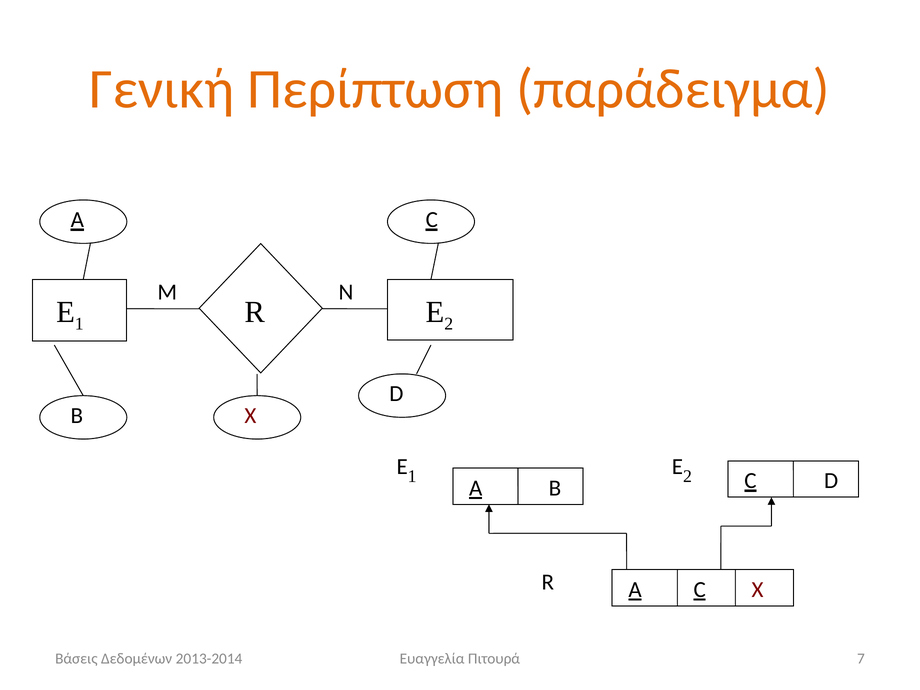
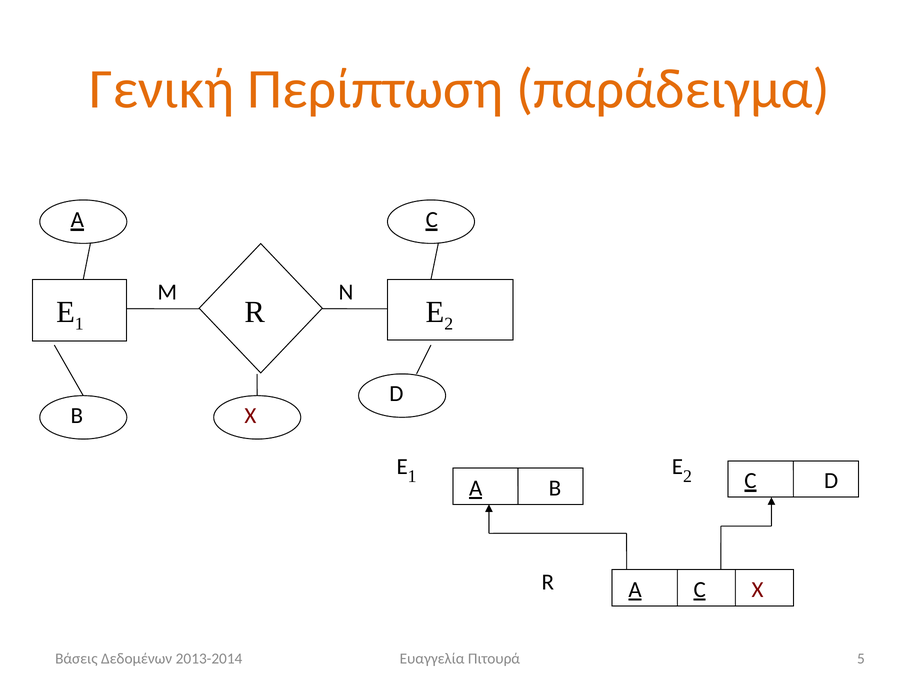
7: 7 -> 5 (861, 659)
